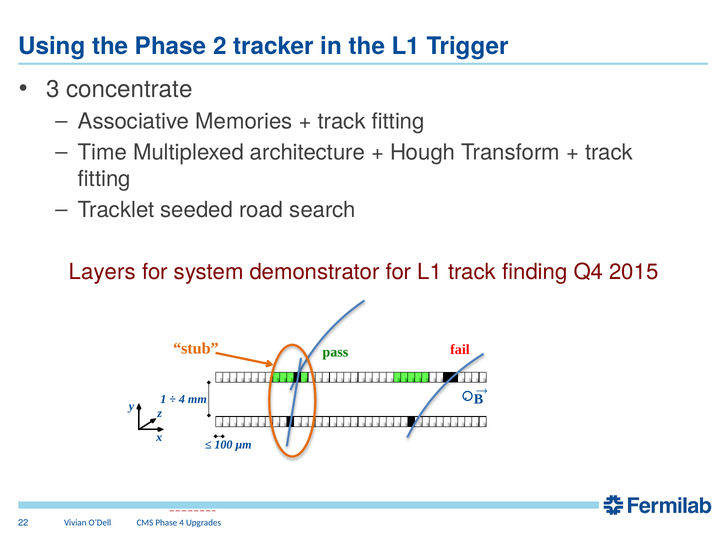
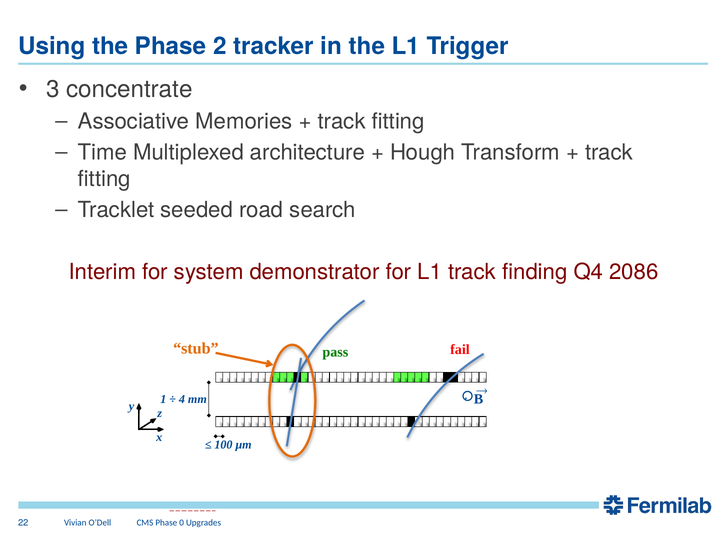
Layers: Layers -> Interim (102, 272)
2015: 2015 -> 2086 (634, 272)
Phase 4: 4 -> 0 (182, 523)
